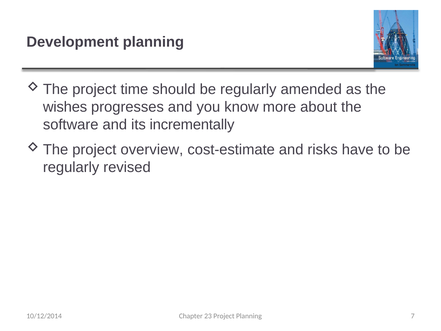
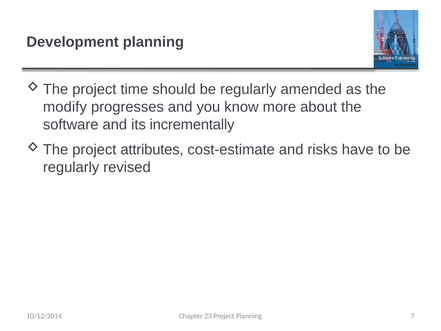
wishes: wishes -> modify (65, 107)
overview: overview -> attributes (152, 149)
